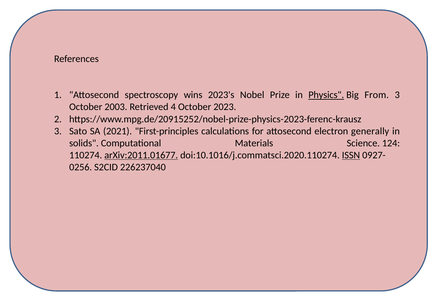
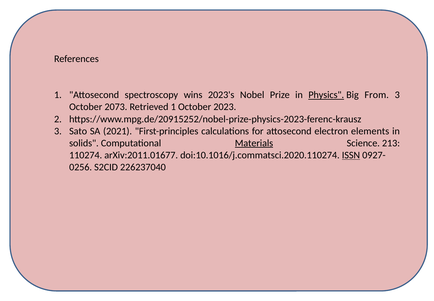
2003: 2003 -> 2073 (116, 107)
Retrieved 4: 4 -> 1 (173, 107)
generally: generally -> elements (370, 131)
Materials underline: none -> present (254, 143)
124: 124 -> 213 (391, 143)
arXiv:2011.01677 underline: present -> none (141, 155)
